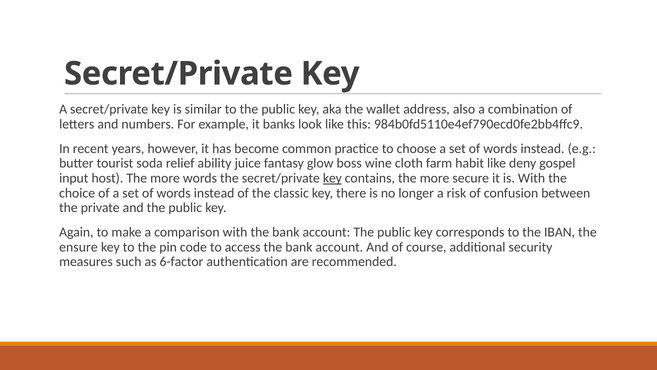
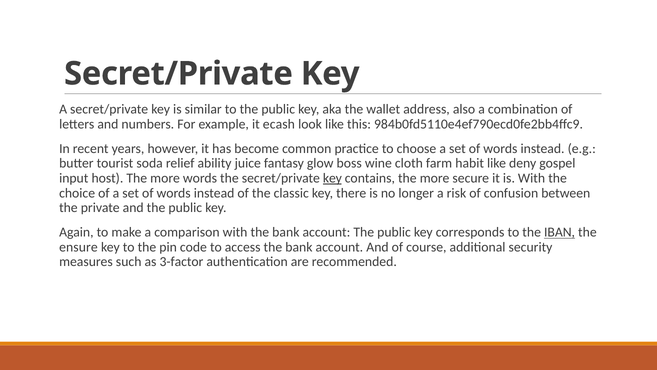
banks: banks -> ecash (279, 124)
IBAN underline: none -> present (560, 232)
6-factor: 6-factor -> 3-factor (181, 262)
